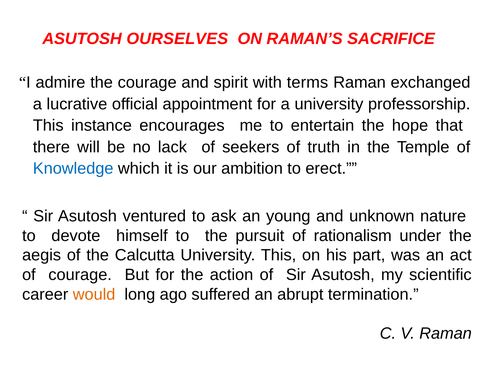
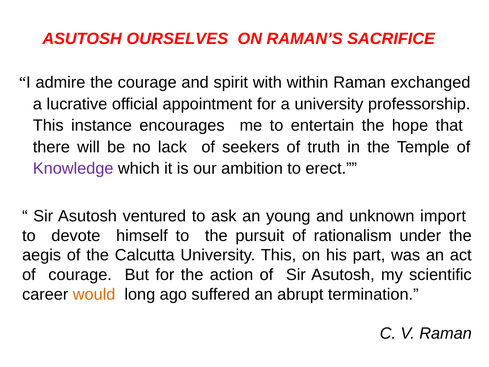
terms: terms -> within (308, 82)
Knowledge colour: blue -> purple (73, 168)
nature: nature -> import (443, 216)
